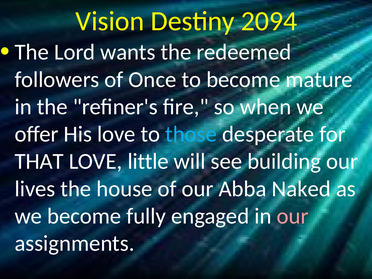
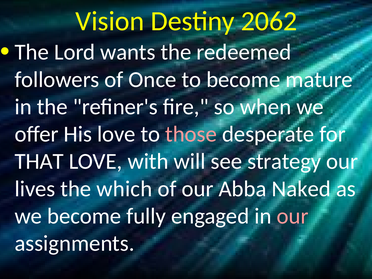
2094: 2094 -> 2062 (269, 21)
those colour: light blue -> pink (191, 134)
little: little -> with (148, 161)
building: building -> strategy (284, 161)
house: house -> which (124, 189)
